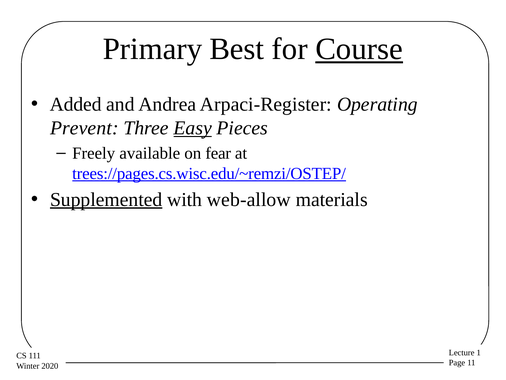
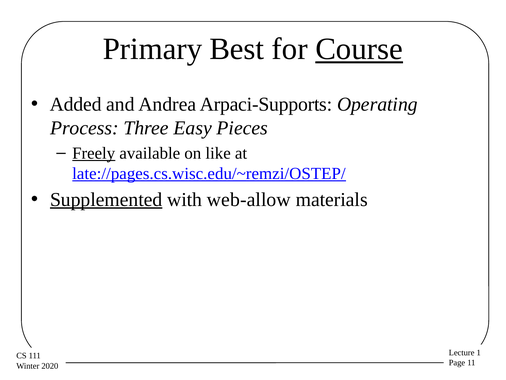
Arpaci-Register: Arpaci-Register -> Arpaci-Supports (266, 104)
Prevent: Prevent -> Process (84, 128)
Easy underline: present -> none (193, 128)
Freely underline: none -> present (94, 153)
fear: fear -> like (218, 153)
trees://pages.cs.wisc.edu/~remzi/OSTEP/: trees://pages.cs.wisc.edu/~remzi/OSTEP/ -> late://pages.cs.wisc.edu/~remzi/OSTEP/ (209, 173)
